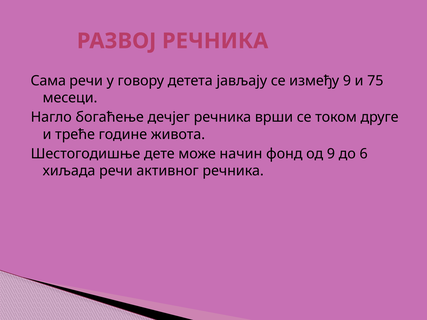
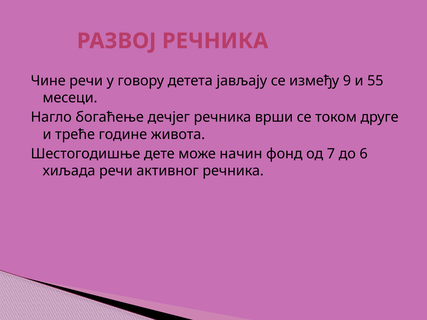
Сама: Сама -> Чине (48, 81)
75: 75 -> 55 (375, 81)
од 9: 9 -> 7 (331, 154)
